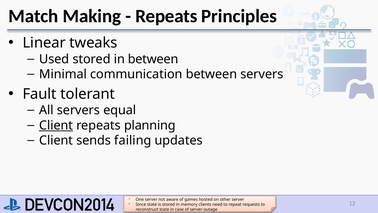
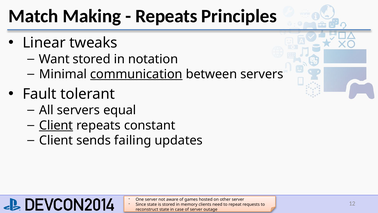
Used: Used -> Want (54, 59)
in between: between -> notation (153, 59)
communication underline: none -> present (136, 74)
planning: planning -> constant (150, 125)
